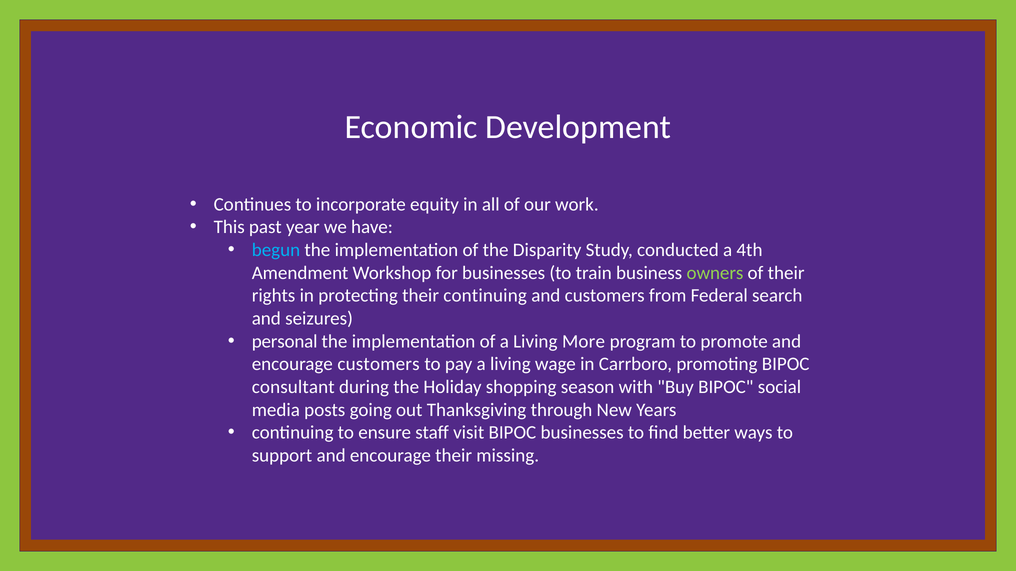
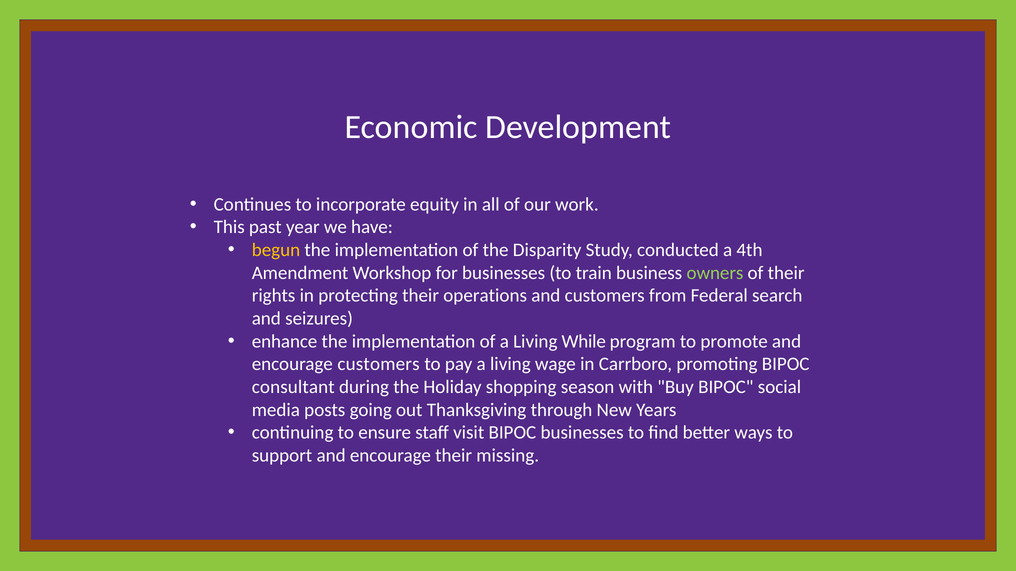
begun colour: light blue -> yellow (276, 250)
their continuing: continuing -> operations (485, 296)
personal: personal -> enhance (285, 342)
More: More -> While (584, 342)
